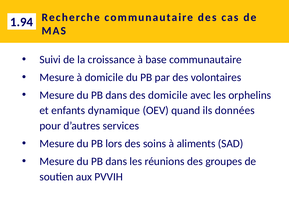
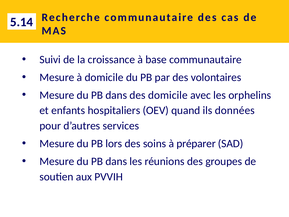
1.94: 1.94 -> 5.14 (22, 22)
dynamique: dynamique -> hospitaliers (114, 110)
aliments: aliments -> préparer (196, 143)
